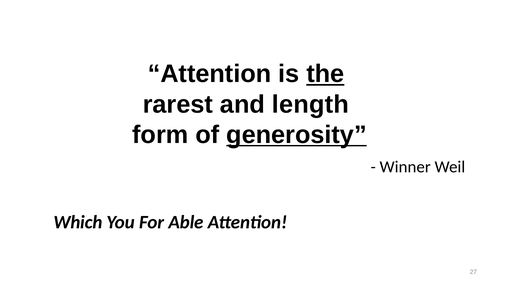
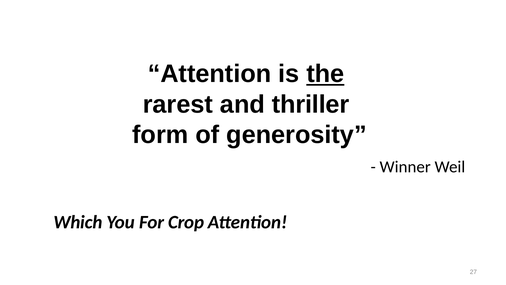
length: length -> thriller (311, 104)
generosity underline: present -> none (296, 135)
Able: Able -> Crop (186, 222)
